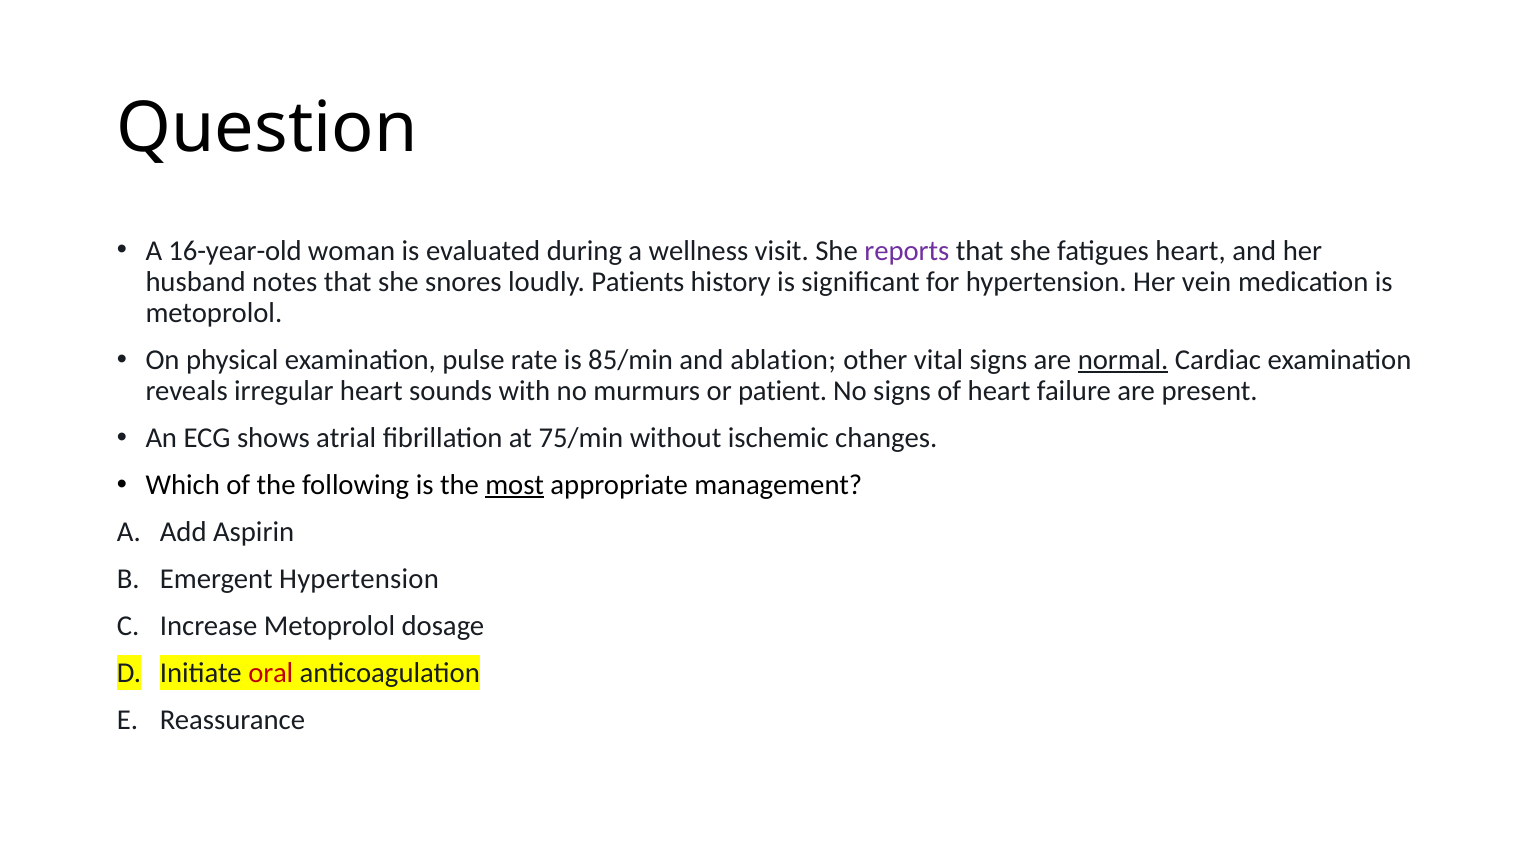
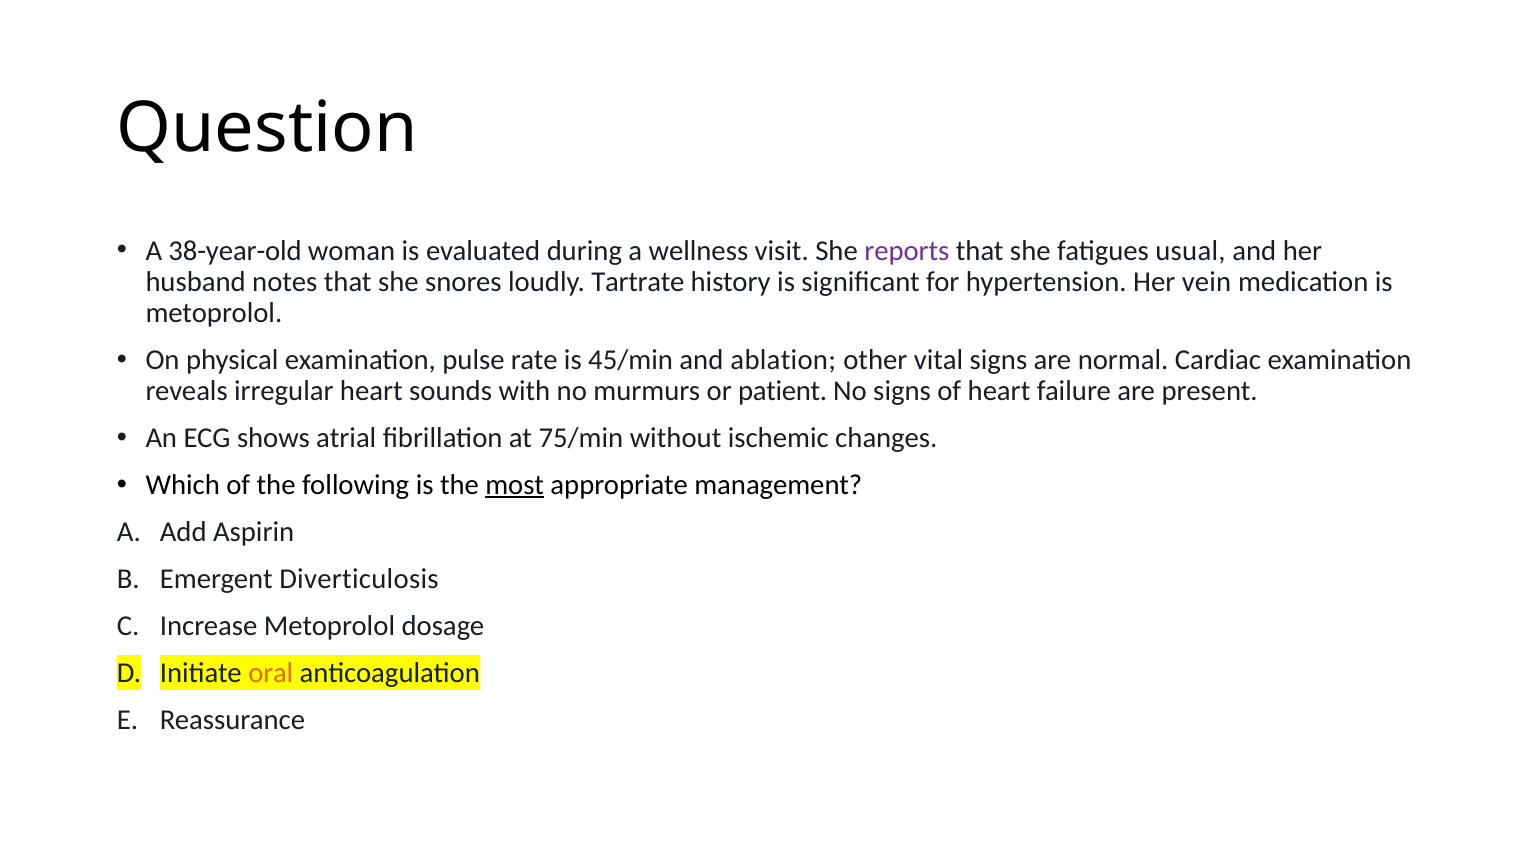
16-year-old: 16-year-old -> 38-year-old (235, 250)
fatigues heart: heart -> usual (1190, 250)
Patients: Patients -> Tartrate (638, 282)
85/min: 85/min -> 45/min (631, 360)
normal underline: present -> none (1123, 360)
Emergent Hypertension: Hypertension -> Diverticulosis (359, 579)
oral colour: red -> orange (271, 673)
